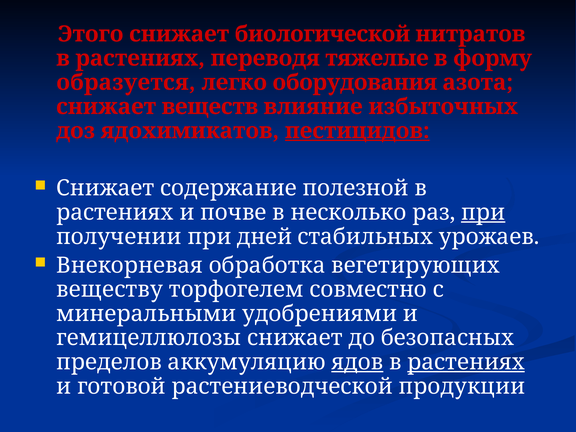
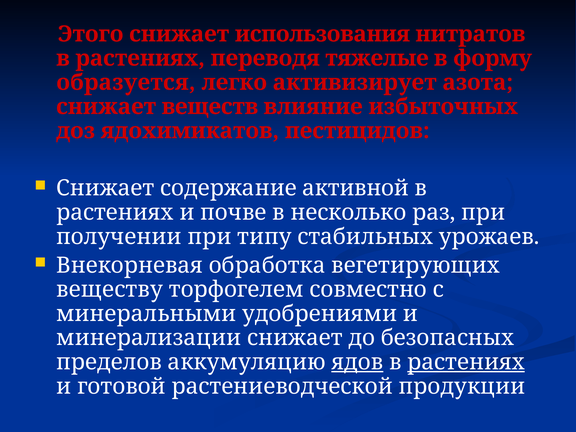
биологической: биологической -> использования (322, 34)
оборудования: оборудования -> активизирует (355, 82)
пестицидов underline: present -> none (357, 131)
полезной: полезной -> активной (356, 188)
при underline: present -> none (483, 212)
дней: дней -> типу (264, 237)
гемицеллюлозы: гемицеллюлозы -> минерализации (149, 338)
